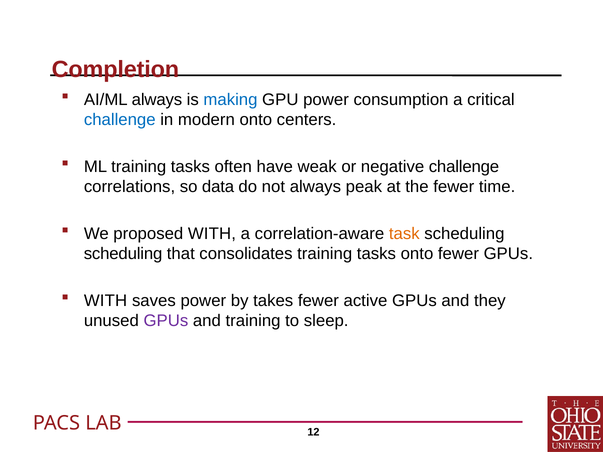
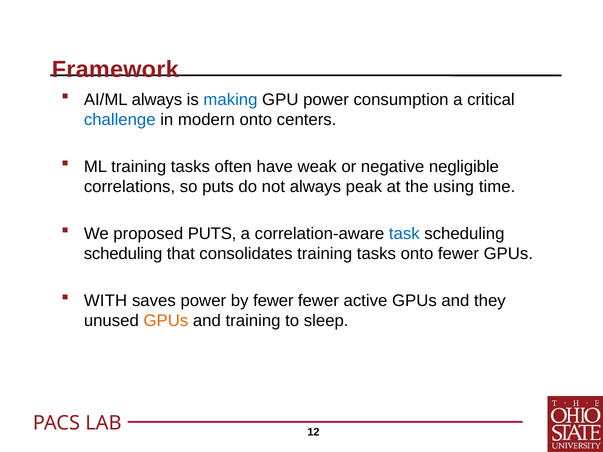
Completion: Completion -> Framework (115, 70)
negative challenge: challenge -> negligible (464, 167)
so data: data -> puts (218, 187)
the fewer: fewer -> using (454, 187)
proposed WITH: WITH -> PUTS (212, 234)
task colour: orange -> blue (404, 234)
by takes: takes -> fewer (273, 301)
GPUs colour: purple -> orange (166, 321)
